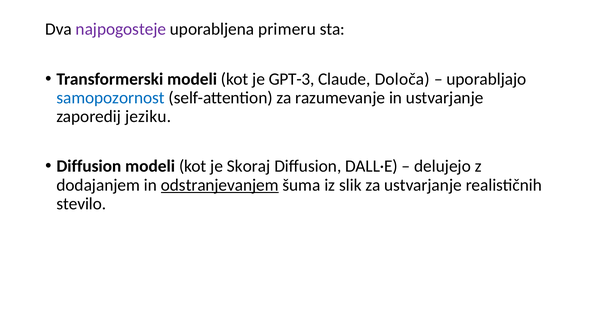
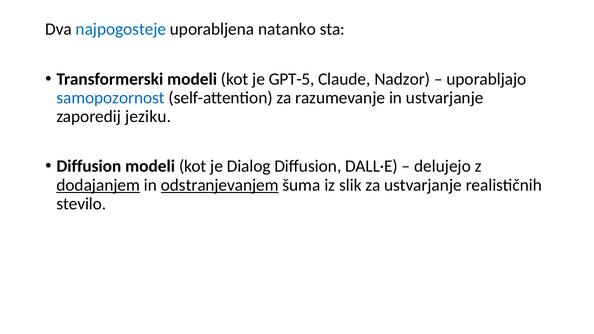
najpogosteje colour: purple -> blue (121, 29)
primeru: primeru -> natanko (287, 29)
GPT-3: GPT-3 -> GPT-5 (292, 79)
Določa: Določa -> Nadzor (402, 79)
Skoraj: Skoraj -> Dialog (249, 166)
dodajanjem underline: none -> present (98, 185)
